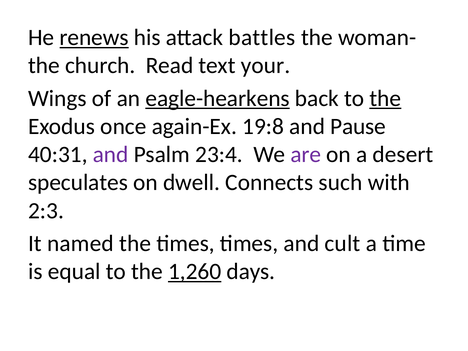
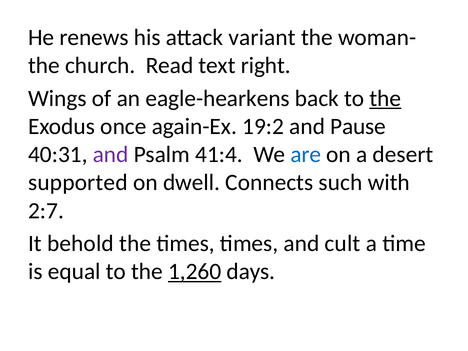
renews underline: present -> none (94, 38)
battles: battles -> variant (262, 38)
your: your -> right (266, 66)
eagle-hearkens underline: present -> none (218, 98)
19:8: 19:8 -> 19:2 (263, 126)
23:4: 23:4 -> 41:4 (219, 155)
are colour: purple -> blue (306, 155)
speculates: speculates -> supported (78, 183)
2:3: 2:3 -> 2:7 (46, 211)
named: named -> behold (80, 243)
